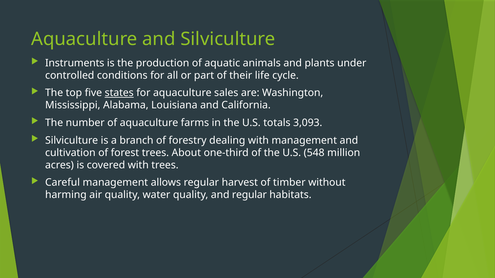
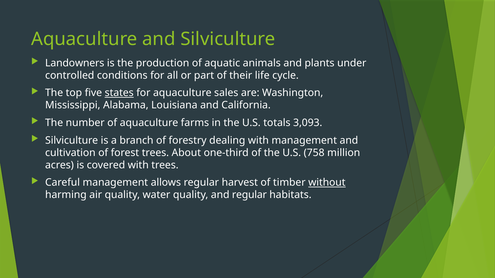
Instruments: Instruments -> Landowners (75, 63)
548: 548 -> 758 (314, 153)
without underline: none -> present (327, 183)
